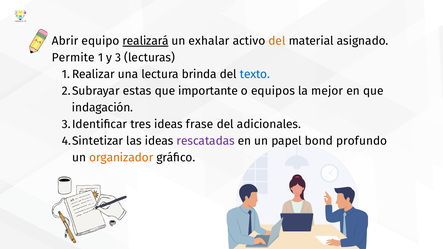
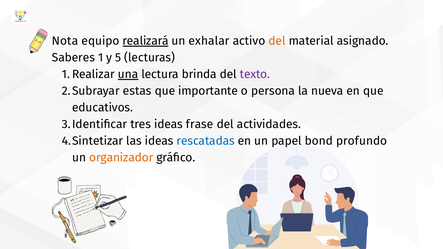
Abrir: Abrir -> Nota (65, 41)
Permite: Permite -> Saberes (73, 58)
3: 3 -> 5 (118, 58)
una underline: none -> present (128, 74)
texto colour: blue -> purple (255, 74)
equipos: equipos -> persona (273, 91)
mejor: mejor -> nueva (327, 91)
indagación: indagación -> educativos (103, 108)
adicionales: adicionales -> actividades (269, 124)
rescatadas colour: purple -> blue (206, 141)
